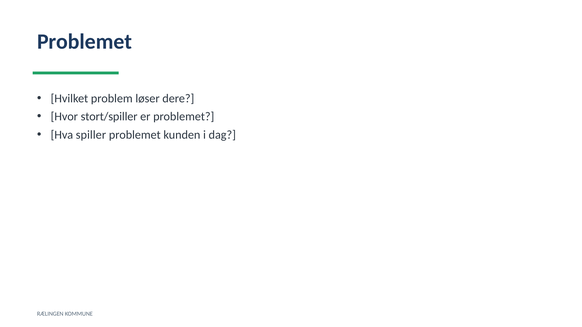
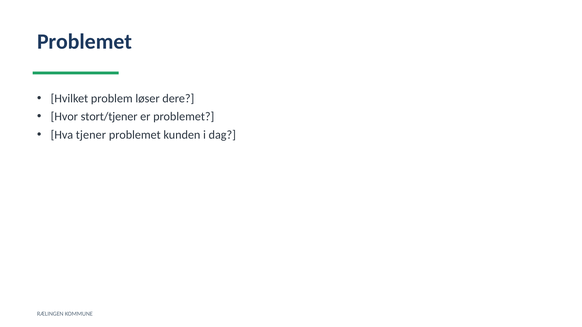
stort/spiller: stort/spiller -> stort/tjener (109, 117)
spiller: spiller -> tjener (91, 135)
